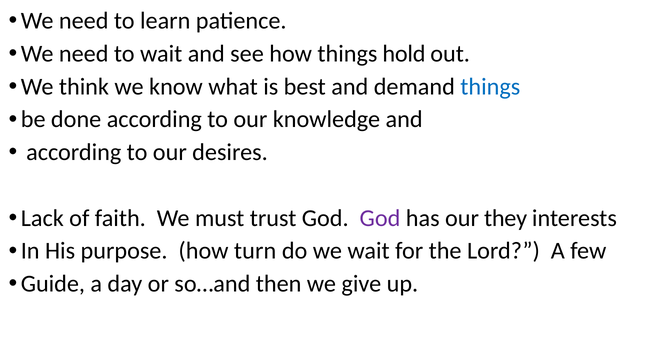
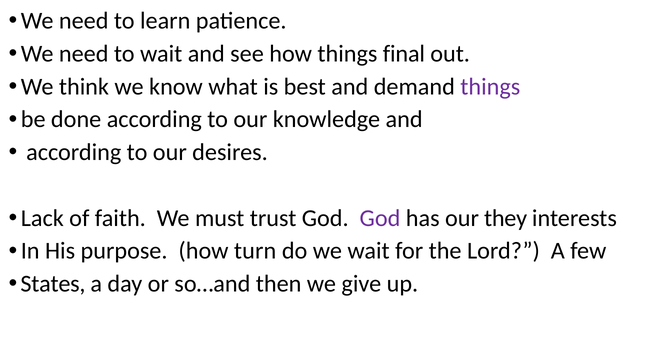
hold: hold -> final (404, 54)
things colour: blue -> purple (490, 87)
Guide: Guide -> States (53, 284)
